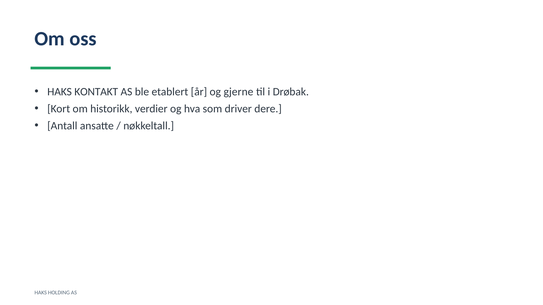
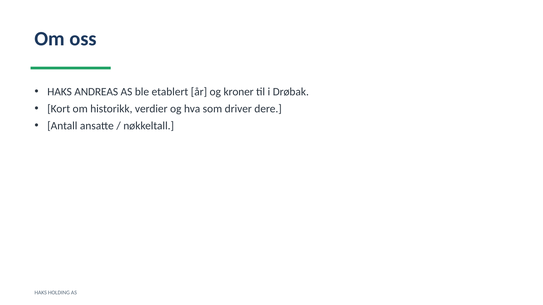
KONTAKT: KONTAKT -> ANDREAS (96, 92)
gjerne: gjerne -> kroner (239, 92)
